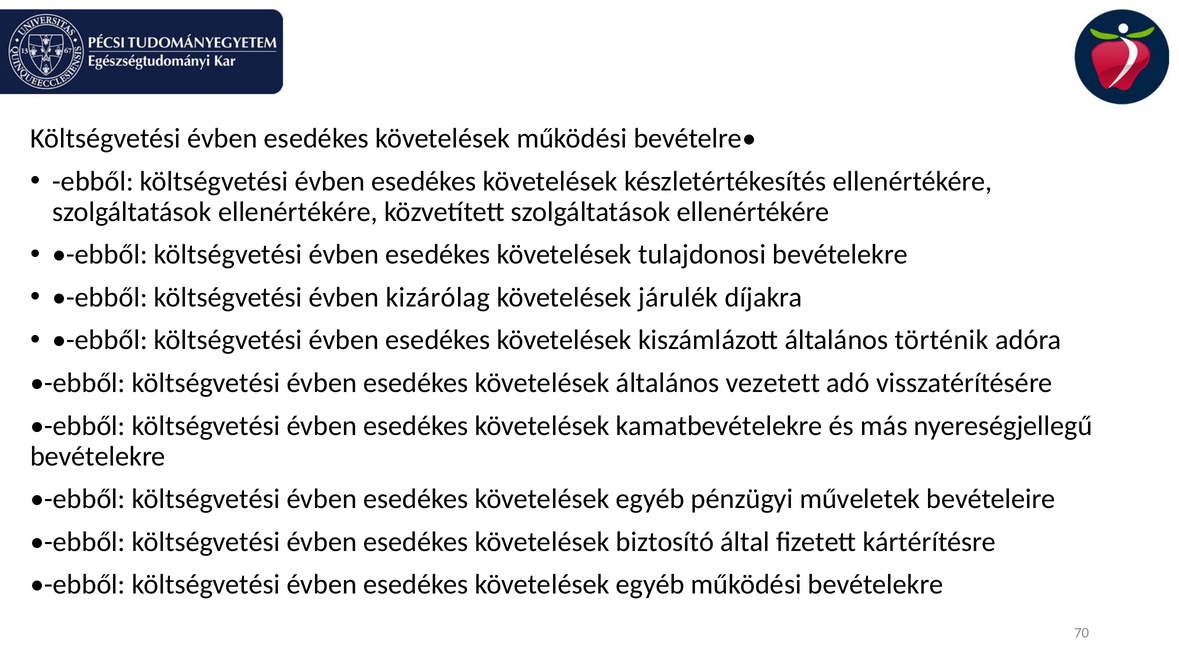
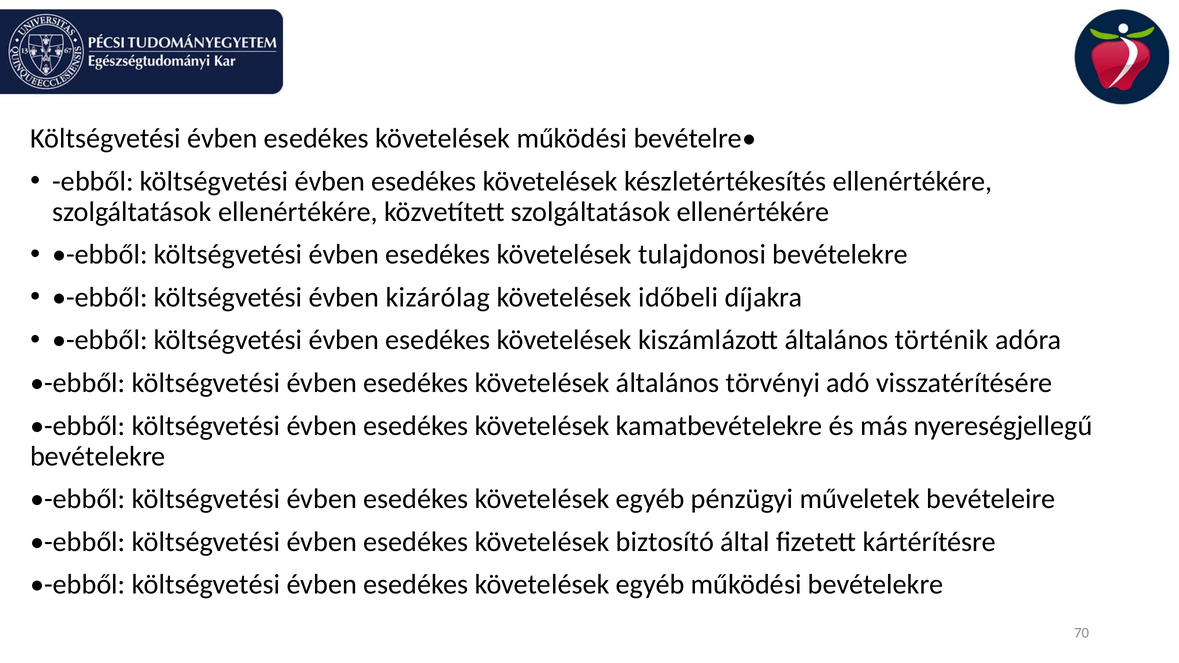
járulék: járulék -> időbeli (678, 297)
vezetett: vezetett -> törvényi (773, 383)
